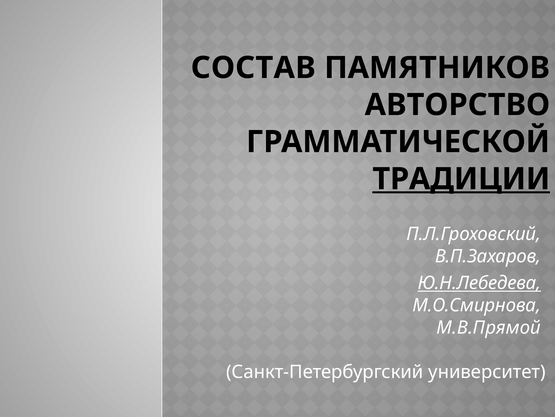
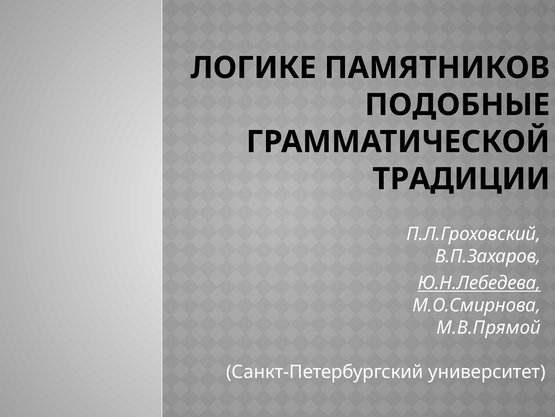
СОСТАВ: СОСТАВ -> ЛОГИКЕ (253, 68)
АВТОРСТВО: АВТОРСТВО -> ПОДОБНЫЕ (457, 105)
ТРАДИЦИИ underline: present -> none (461, 179)
